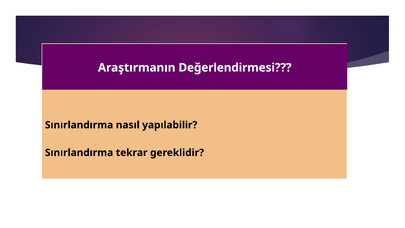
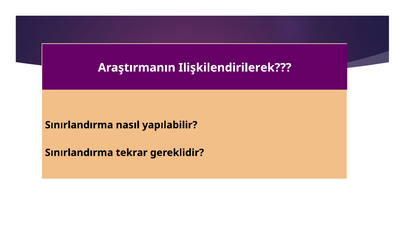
Değerlendirmesi: Değerlendirmesi -> Ilişkilendirilerek (235, 68)
